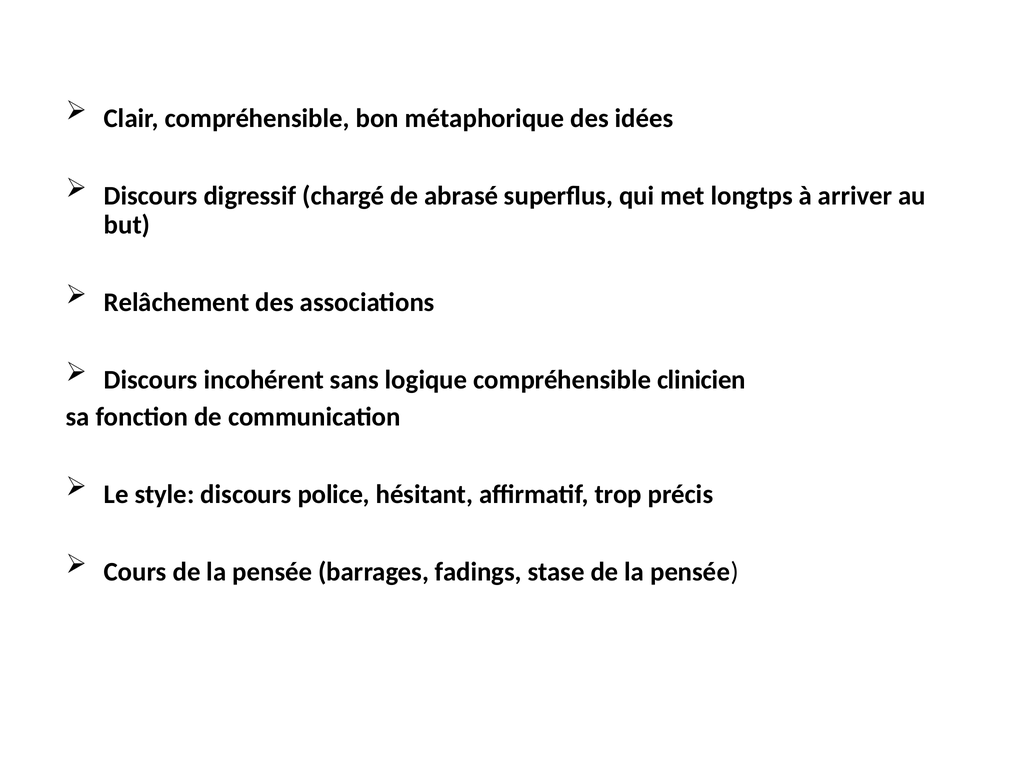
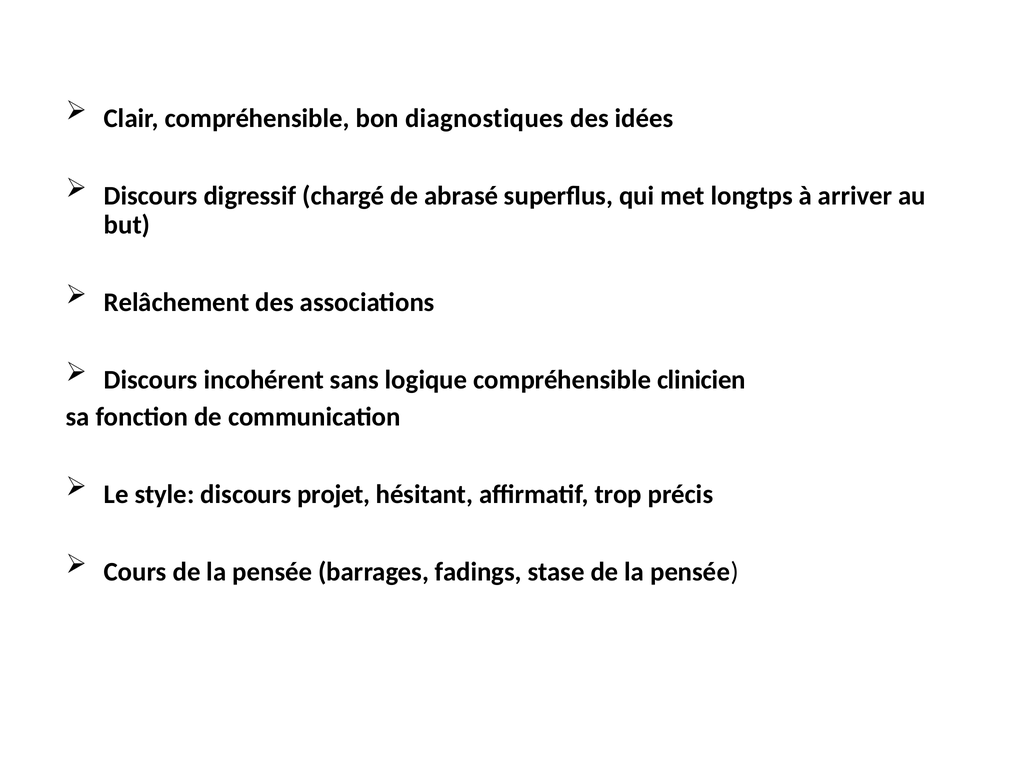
métaphorique: métaphorique -> diagnostiques (484, 118)
police: police -> projet (334, 494)
